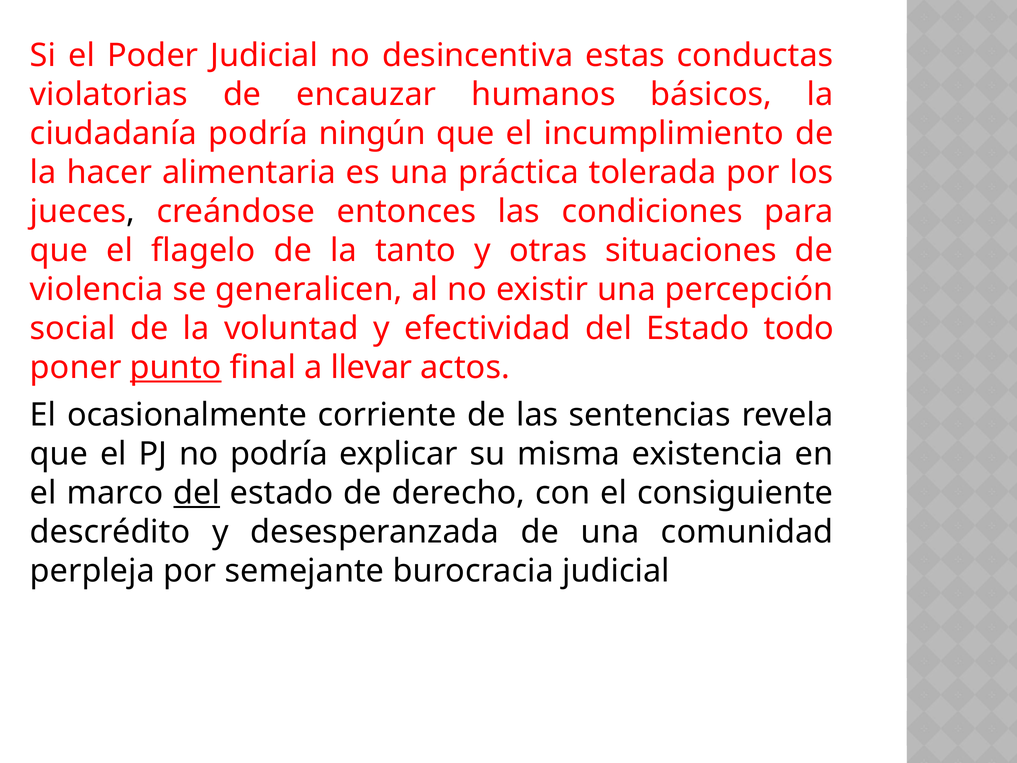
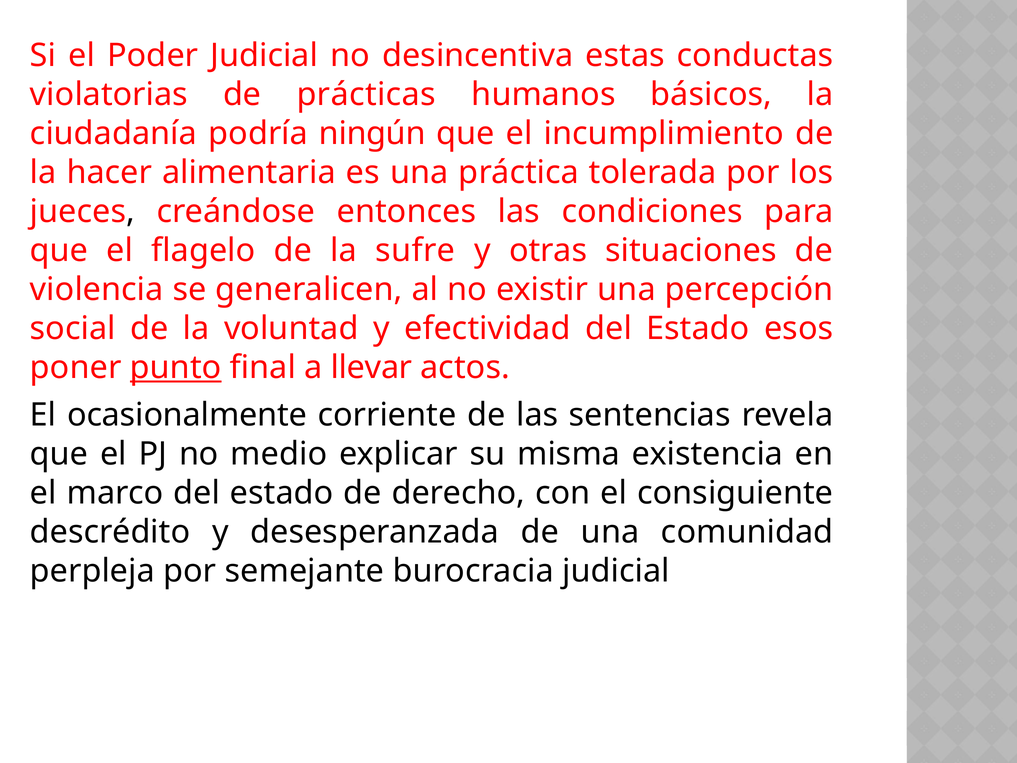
encauzar: encauzar -> prácticas (366, 95)
tanto: tanto -> sufre (415, 251)
todo: todo -> esos (799, 328)
no podría: podría -> medio (279, 454)
del underline: present -> none (197, 493)
